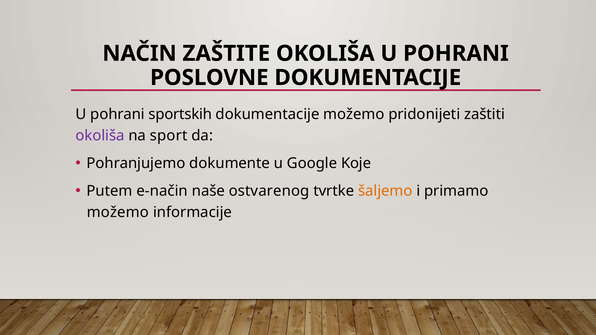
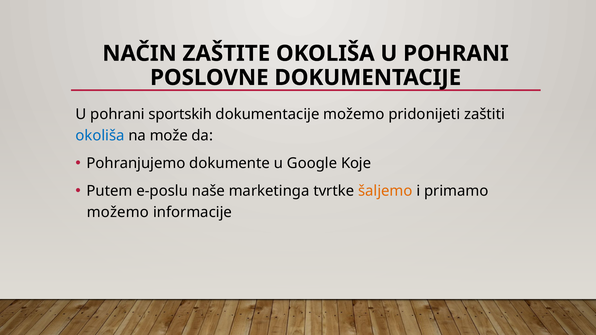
okoliša colour: purple -> blue (100, 136)
sport: sport -> može (169, 136)
e-način: e-način -> e-poslu (162, 191)
ostvarenog: ostvarenog -> marketinga (269, 191)
